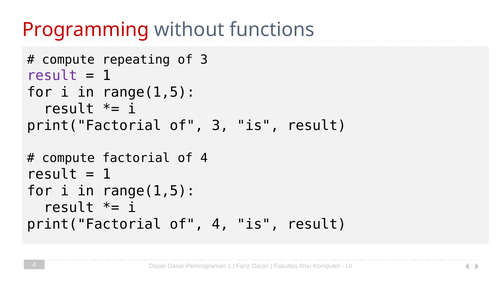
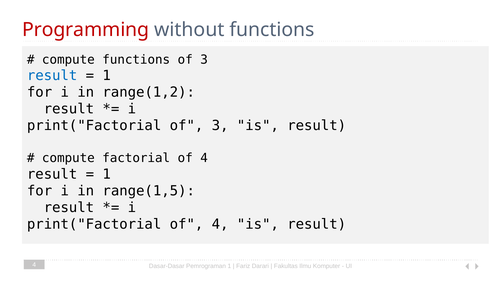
compute repeating: repeating -> functions (136, 59)
result colour: purple -> blue (52, 75)
range(1,5: range(1,5 -> range(1,2 (149, 92)
